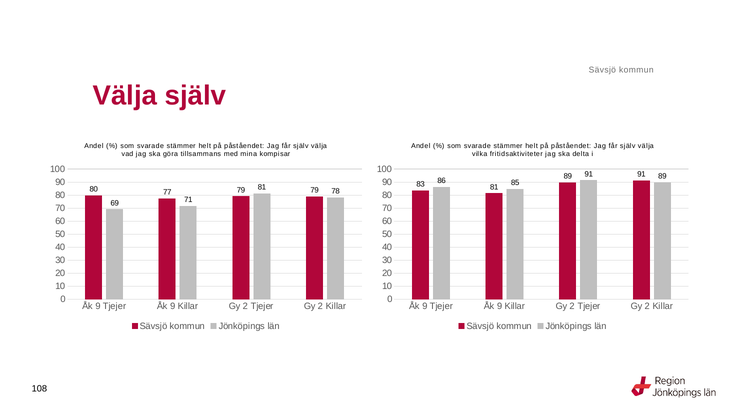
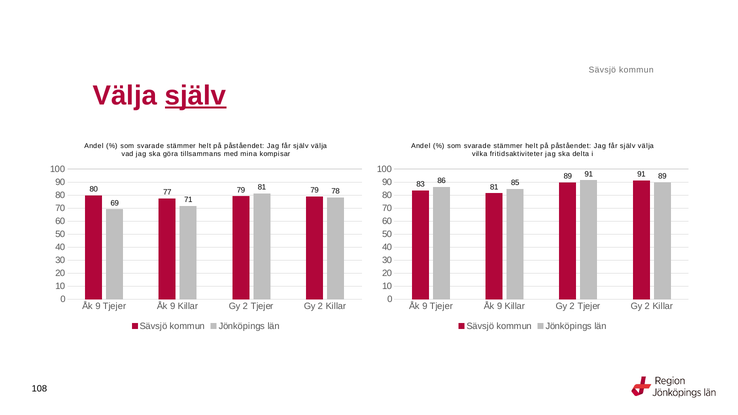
själv underline: none -> present (196, 96)
